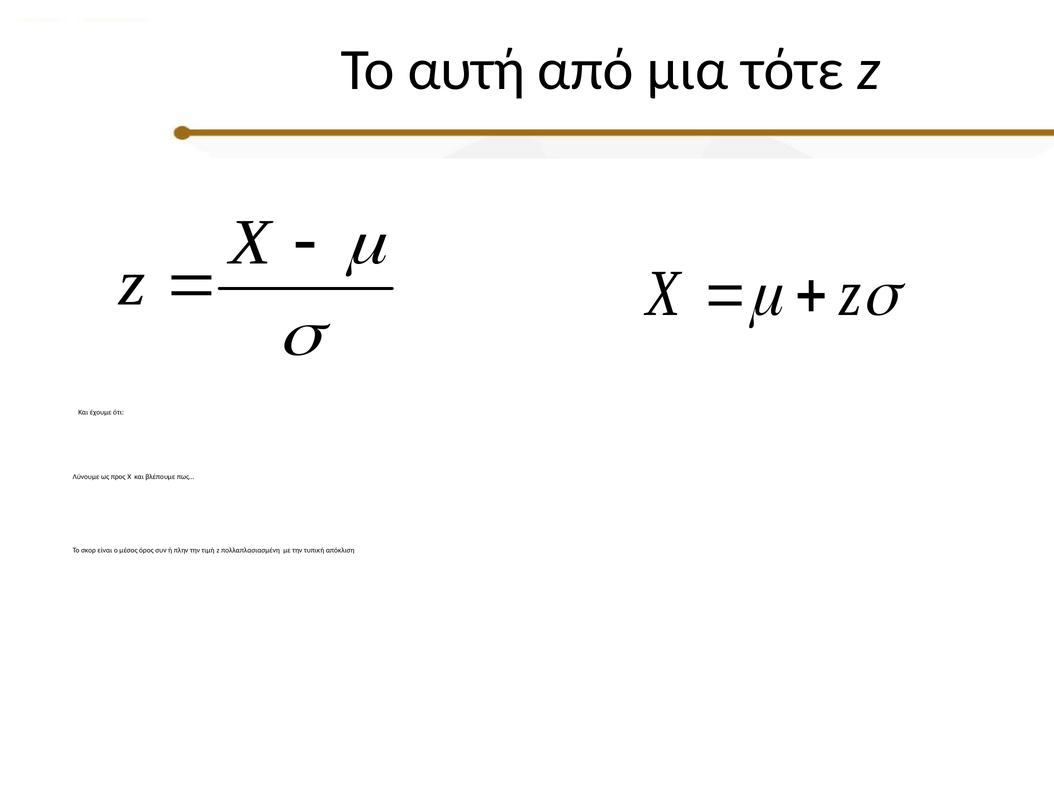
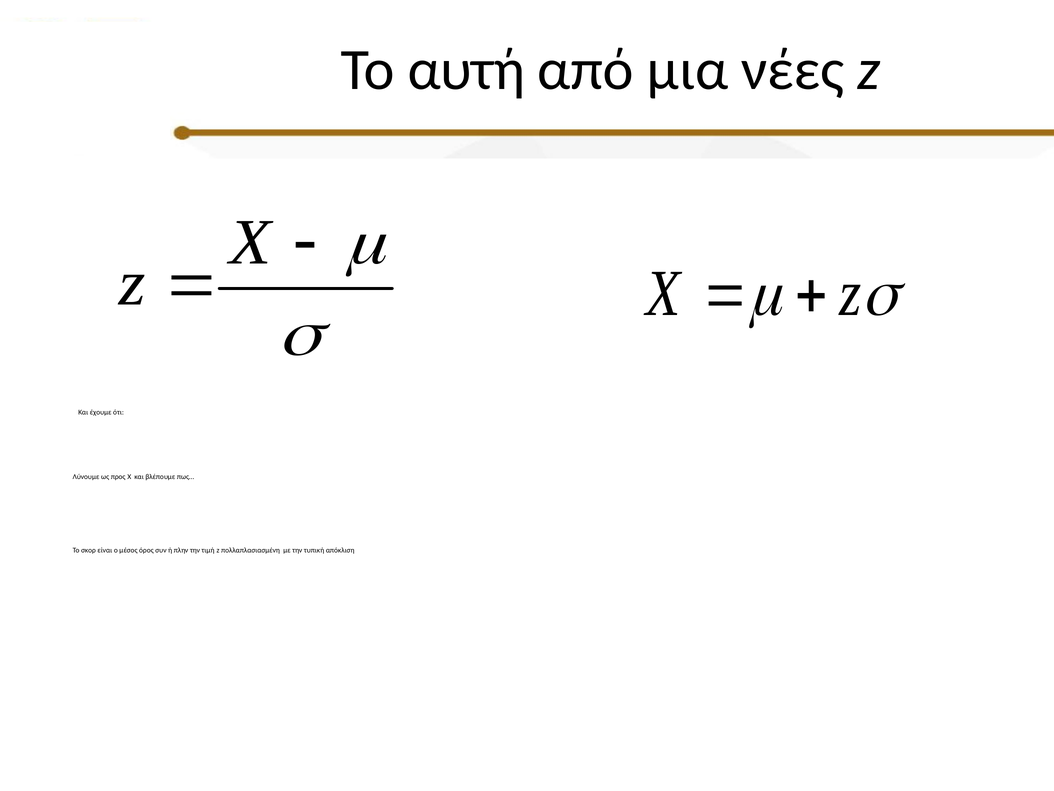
τότε: τότε -> νέες (793, 70)
